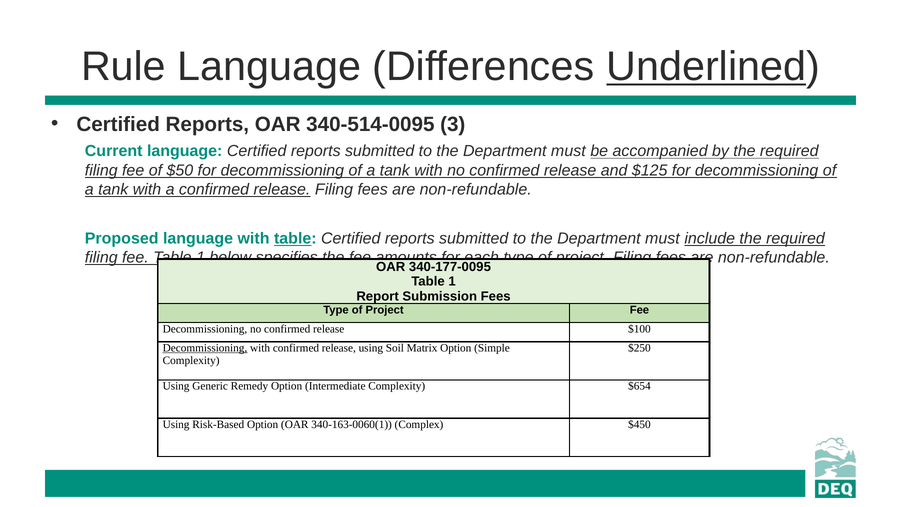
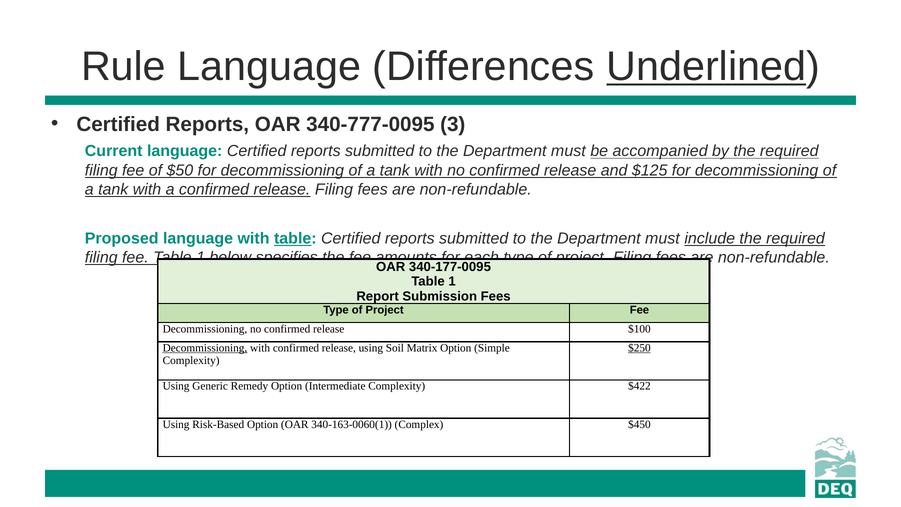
340-514-0095: 340-514-0095 -> 340-777-0095 (370, 124)
$250 underline: none -> present (639, 348)
$654: $654 -> $422 (639, 386)
